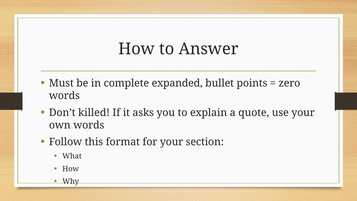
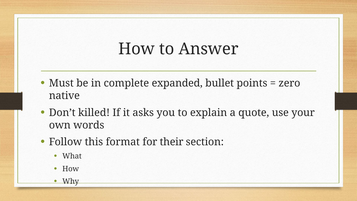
words: words -> native (64, 96)
for your: your -> their (172, 142)
